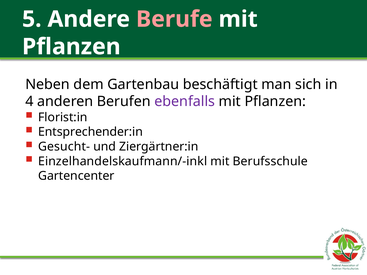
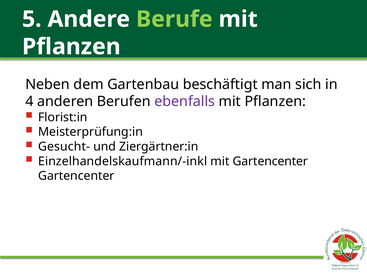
Berufe colour: pink -> light green (174, 19)
Entsprechender:in: Entsprechender:in -> Meisterprüfung:in (90, 132)
mit Berufsschule: Berufsschule -> Gartencenter (270, 161)
